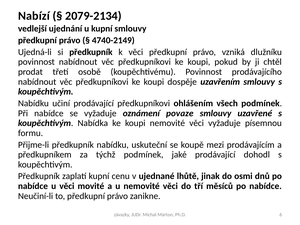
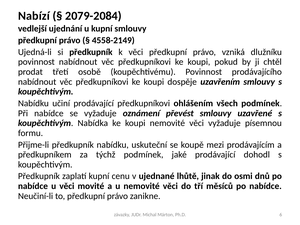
2079-2134: 2079-2134 -> 2079-2084 (93, 16)
4740-2149: 4740-2149 -> 4558-2149 (113, 40)
povaze: povaze -> převést (180, 113)
